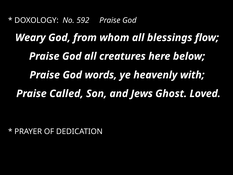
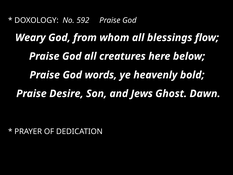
with: with -> bold (192, 75)
Called: Called -> Desire (66, 94)
Loved: Loved -> Dawn (205, 94)
